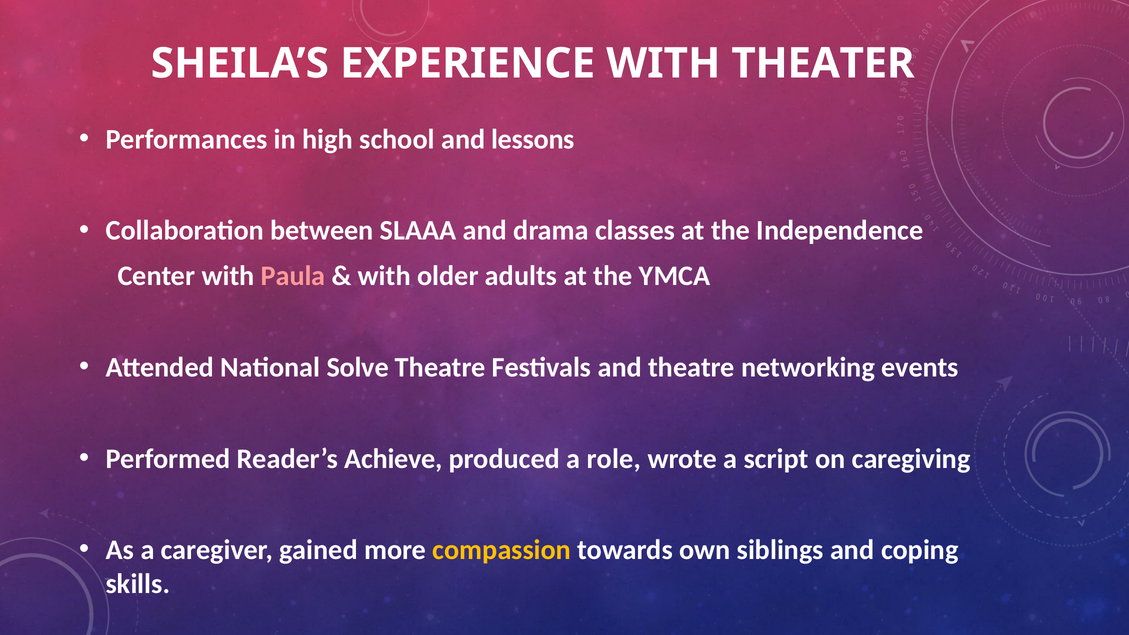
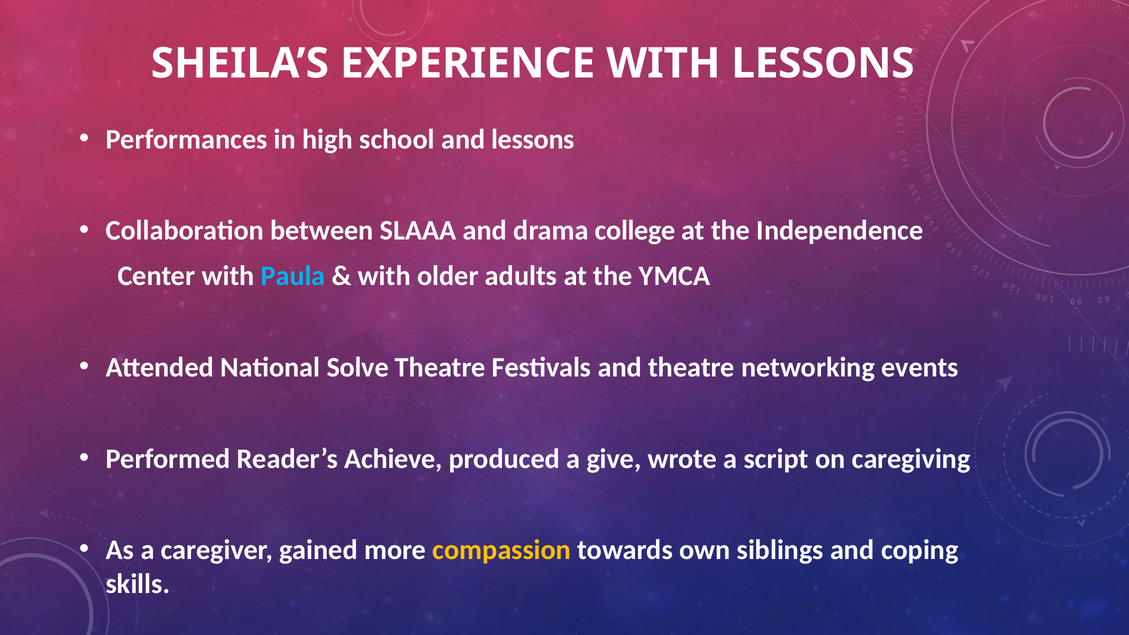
WITH THEATER: THEATER -> LESSONS (823, 64)
classes: classes -> college (635, 231)
Paula colour: pink -> light blue (293, 276)
role: role -> give (614, 459)
